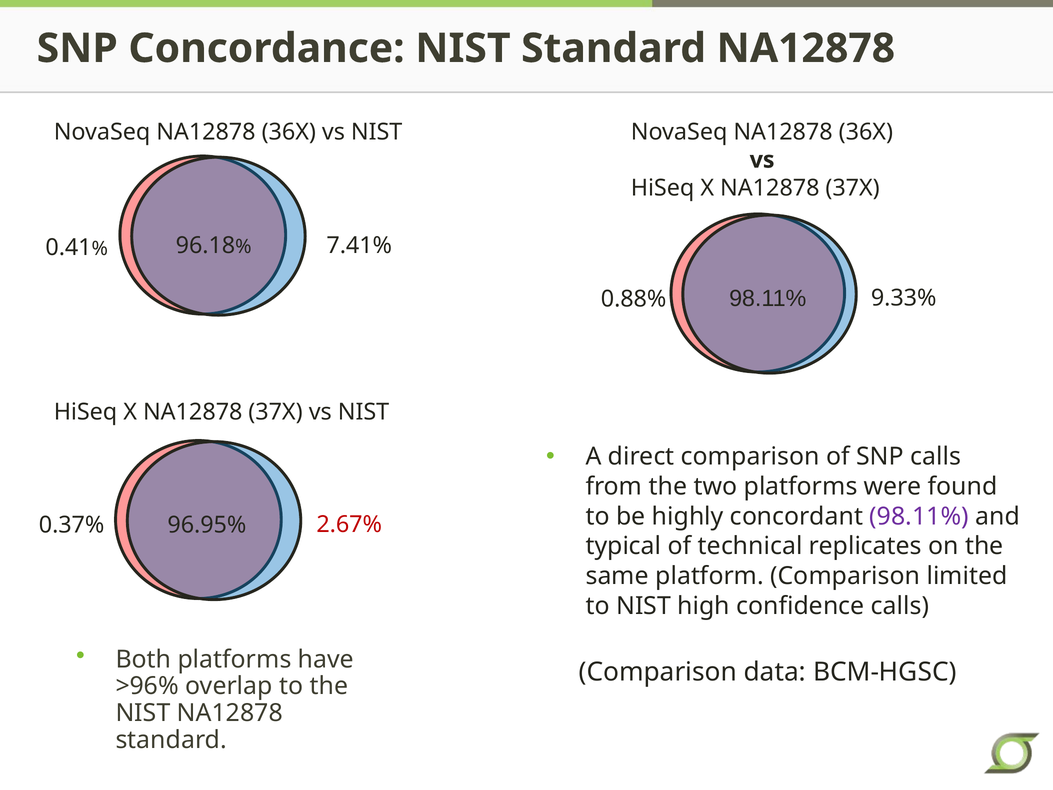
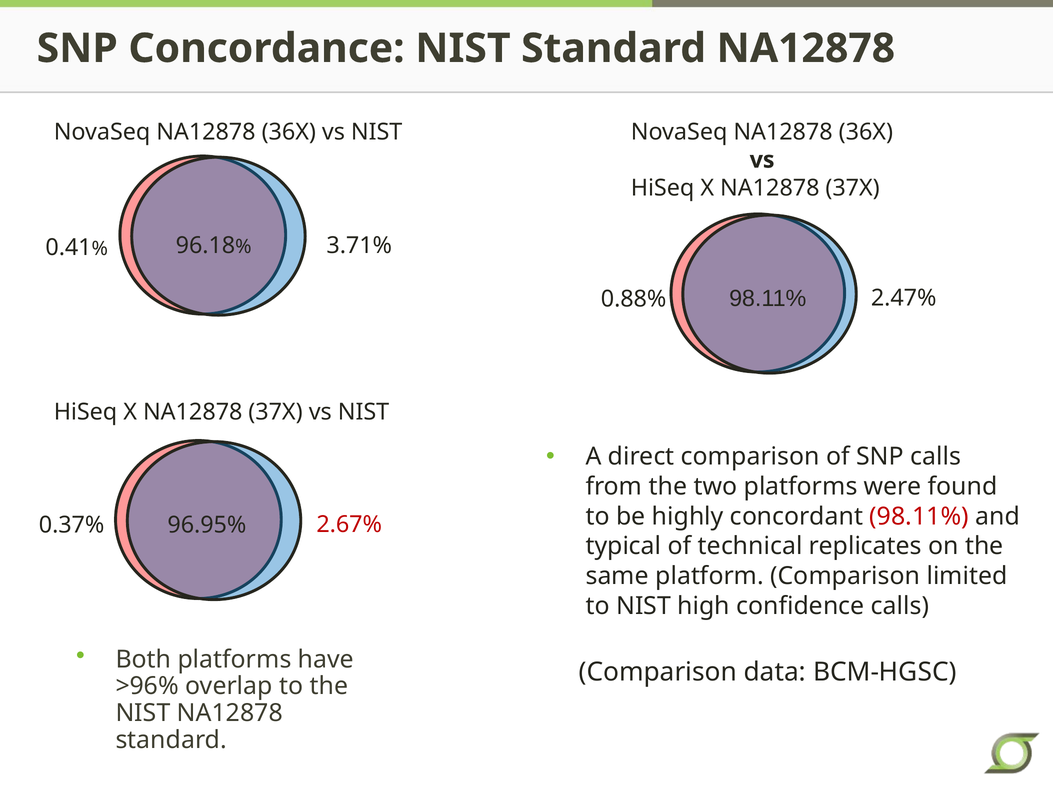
7.41%: 7.41% -> 3.71% (359, 245)
9.33%: 9.33% -> 2.47% (904, 298)
98.11% colour: purple -> red (919, 516)
